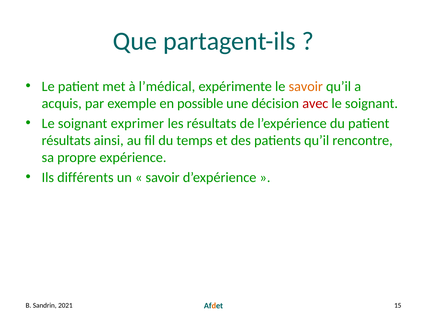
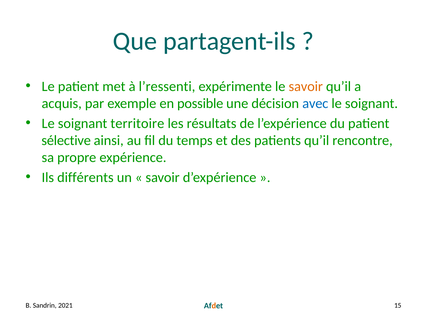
l’médical: l’médical -> l’ressenti (167, 86)
avec colour: red -> blue (315, 103)
exprimer: exprimer -> territoire (137, 123)
résultats: résultats -> sélective (66, 140)
